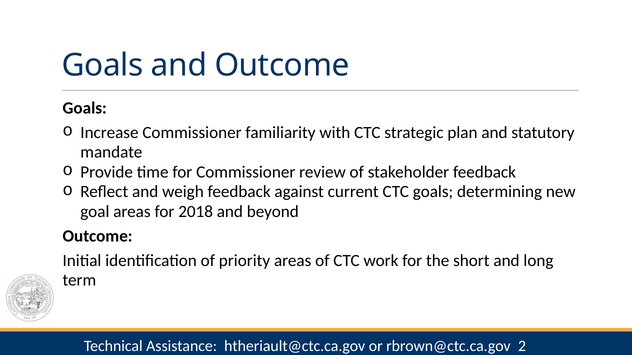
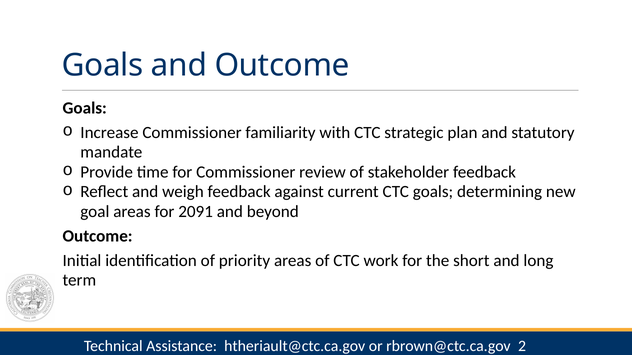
2018: 2018 -> 2091 (196, 212)
